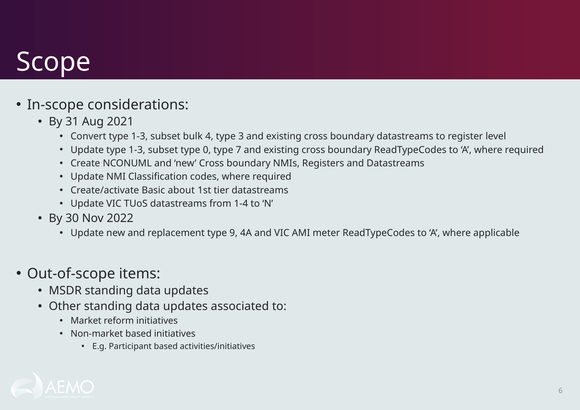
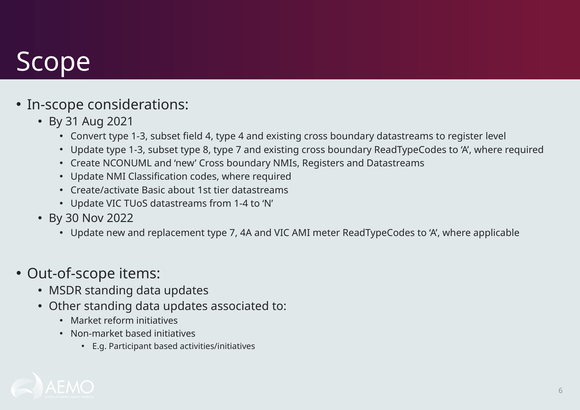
bulk: bulk -> field (193, 136)
type 3: 3 -> 4 (241, 136)
0: 0 -> 8 (207, 150)
replacement type 9: 9 -> 7 (234, 233)
